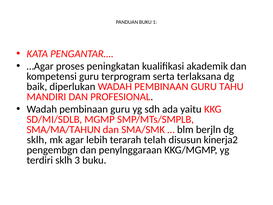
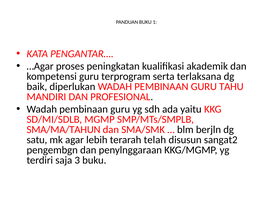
sklh: sklh -> satu (37, 140)
kinerja2: kinerja2 -> sangat2 (221, 140)
terdiri sklh: sklh -> saja (64, 160)
